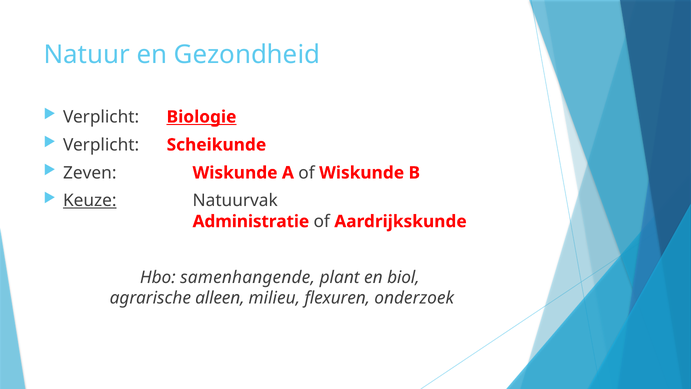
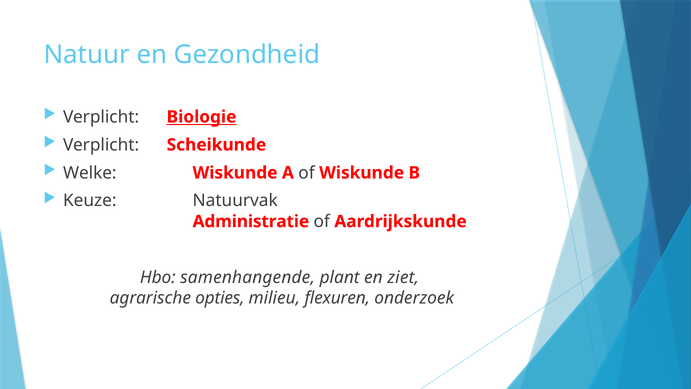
Zeven: Zeven -> Welke (90, 173)
Keuze underline: present -> none (90, 201)
biol: biol -> ziet (403, 277)
alleen: alleen -> opties (220, 298)
